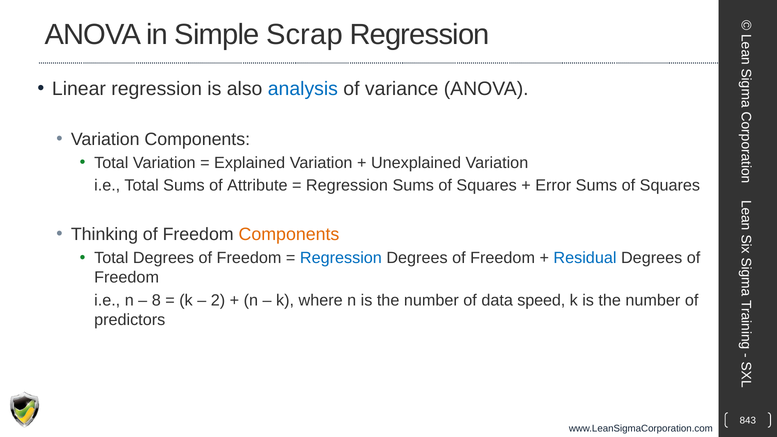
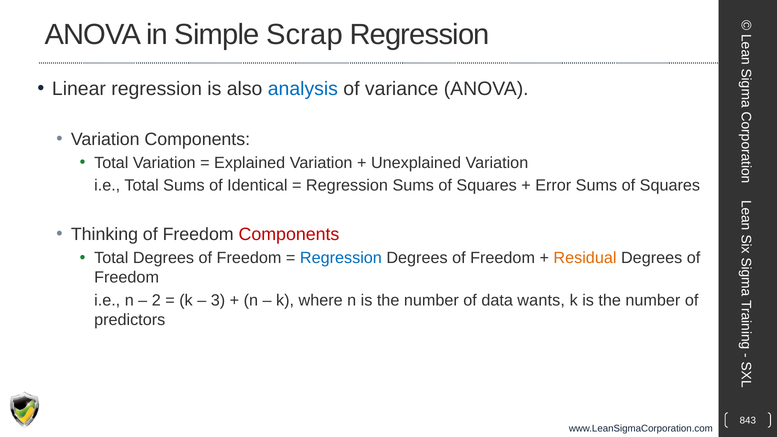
Attribute: Attribute -> Identical (257, 186)
Components colour: orange -> red (289, 235)
Residual colour: blue -> orange (585, 258)
8: 8 -> 2 (156, 300)
2: 2 -> 3 (218, 300)
speed: speed -> wants (541, 300)
